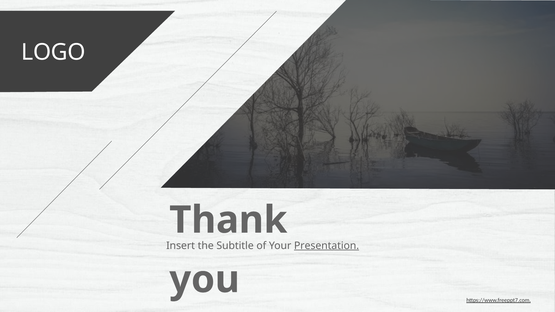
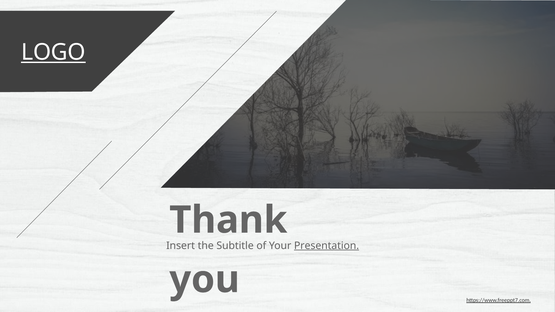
LOGO underline: none -> present (53, 52)
